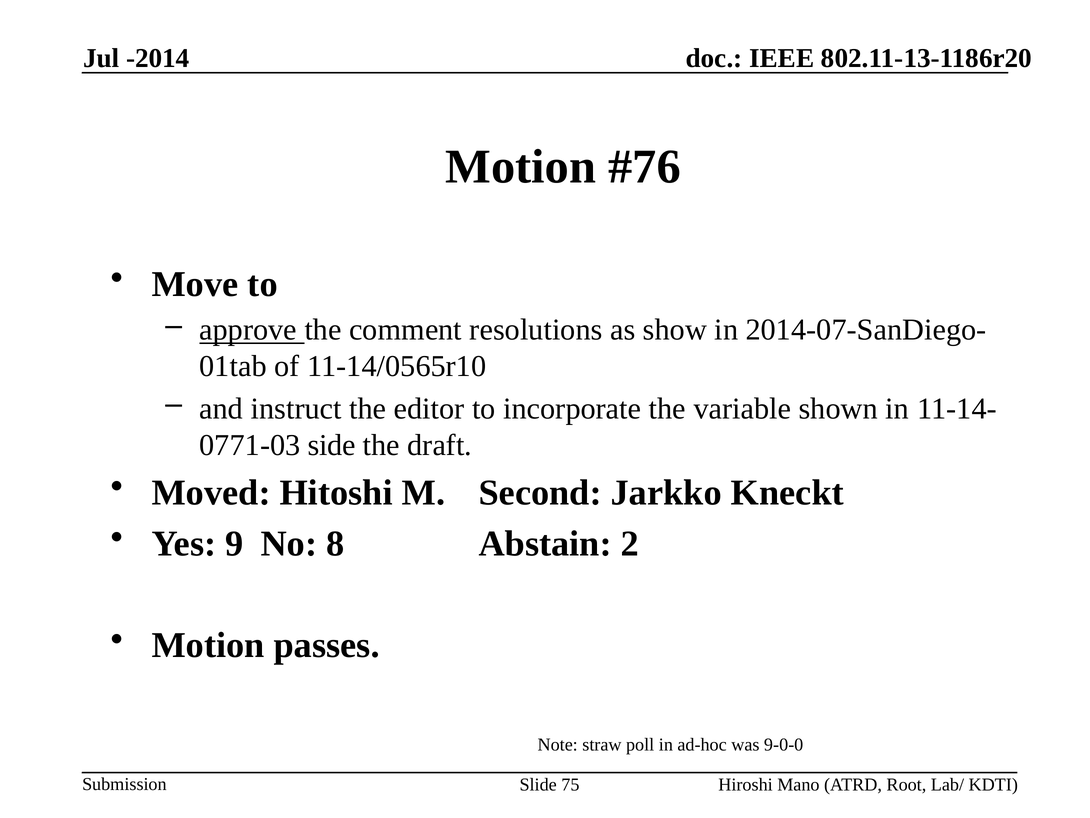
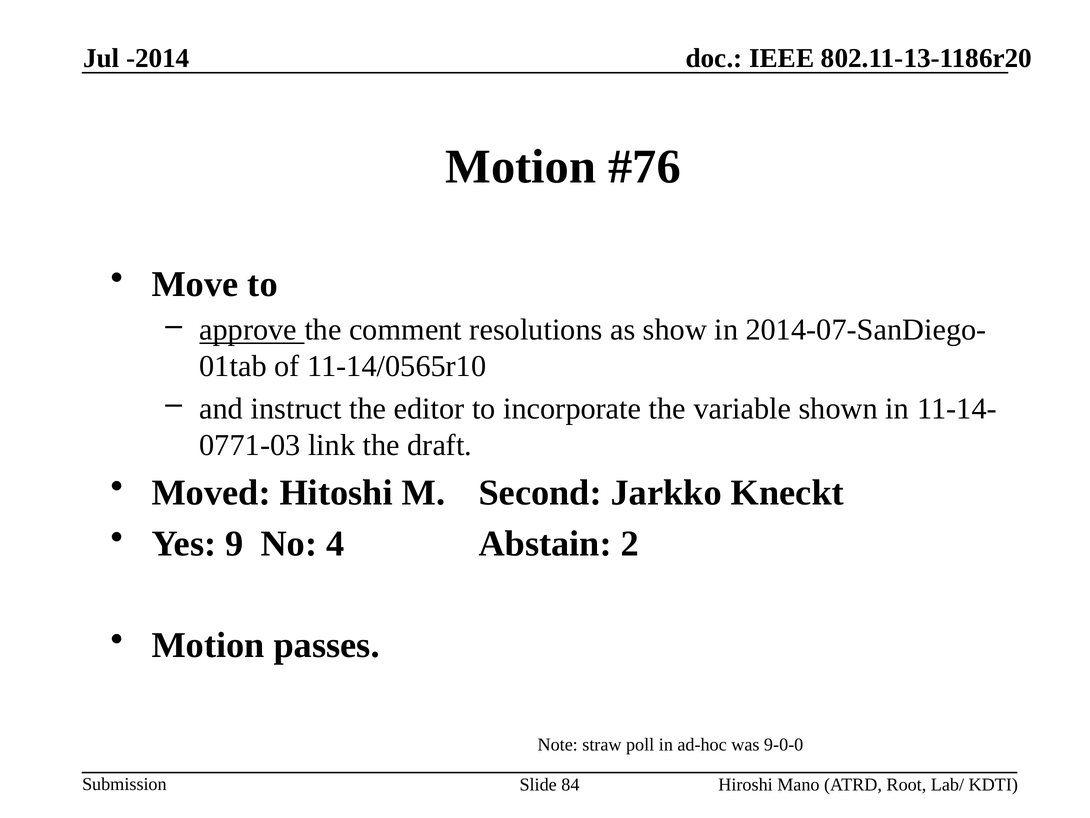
side: side -> link (332, 445)
8: 8 -> 4 (335, 543)
75: 75 -> 84 (570, 784)
